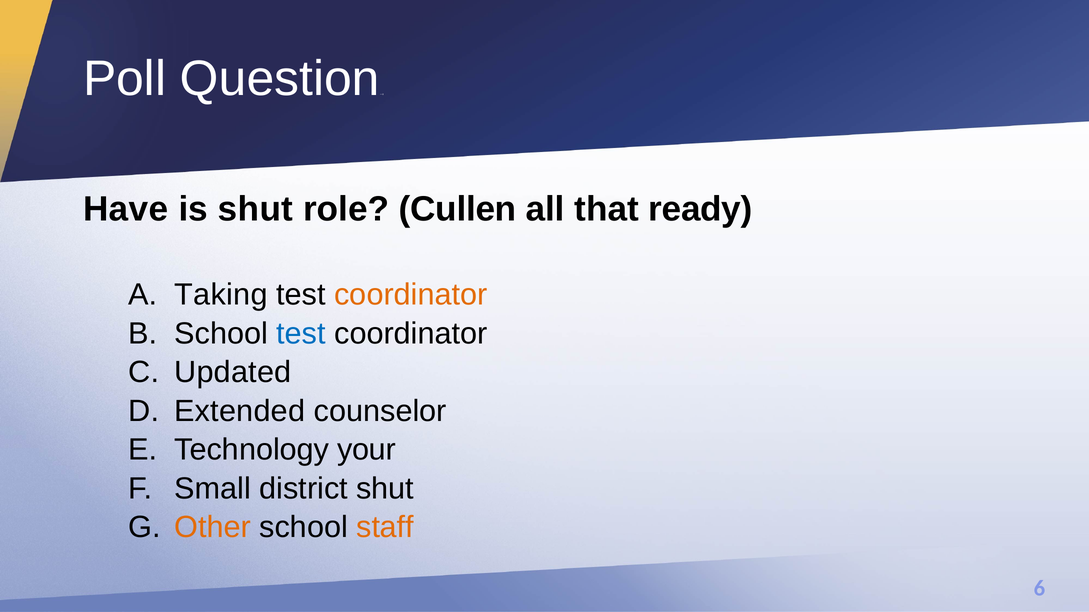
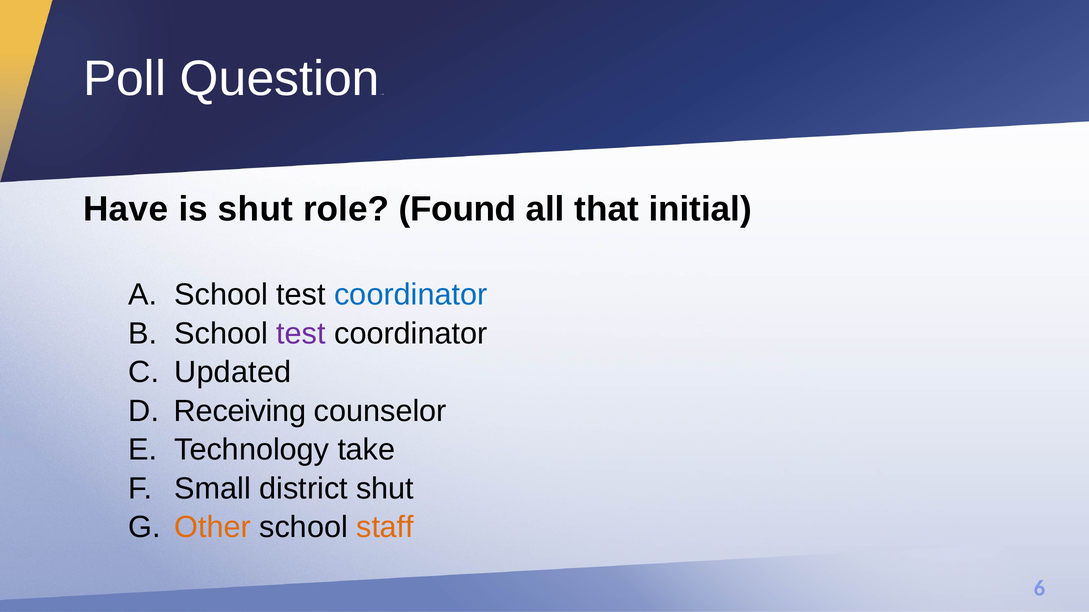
Cullen: Cullen -> Found (458, 209)
ready: ready -> initial (700, 209)
Taking: Taking -> School (221, 295)
coordinator colour: orange -> blue (411, 295)
test colour: blue -> purple (301, 334)
Extended: Extended -> Receiving (240, 411)
your: your -> take (366, 450)
